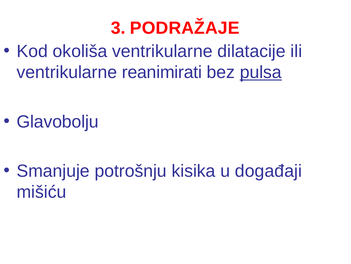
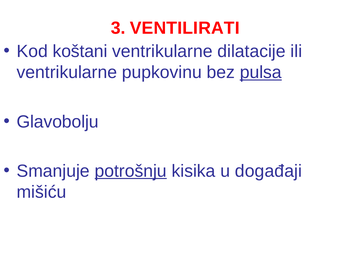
PODRAŽAJE: PODRAŽAJE -> VENTILIRATI (185, 28)
okoliša: okoliša -> koštani (80, 51)
reanimirati: reanimirati -> pupkovinu (162, 72)
potrošnju underline: none -> present (131, 171)
